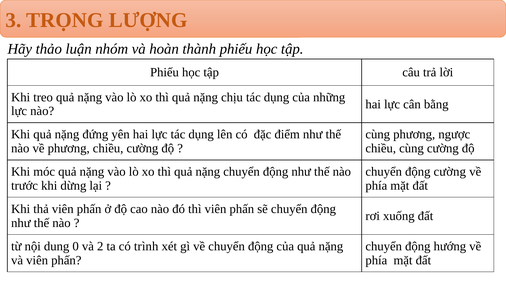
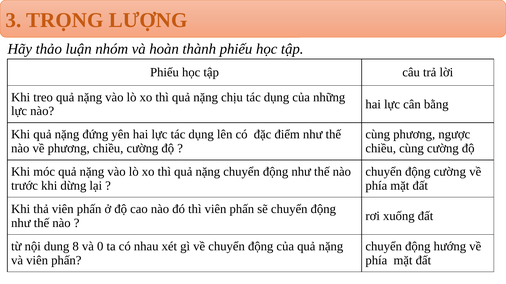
0: 0 -> 8 (76, 247)
2: 2 -> 0 (100, 247)
trình: trình -> nhau (146, 247)
